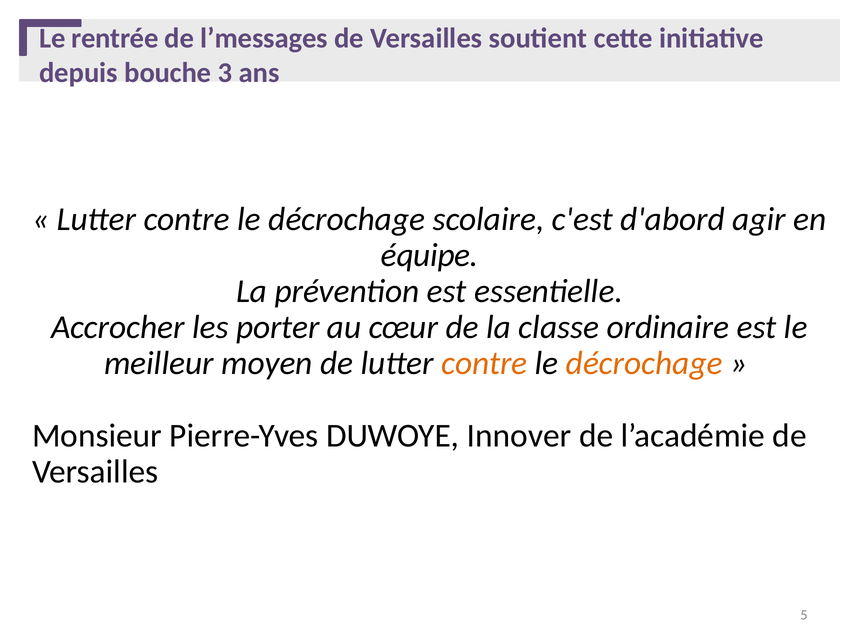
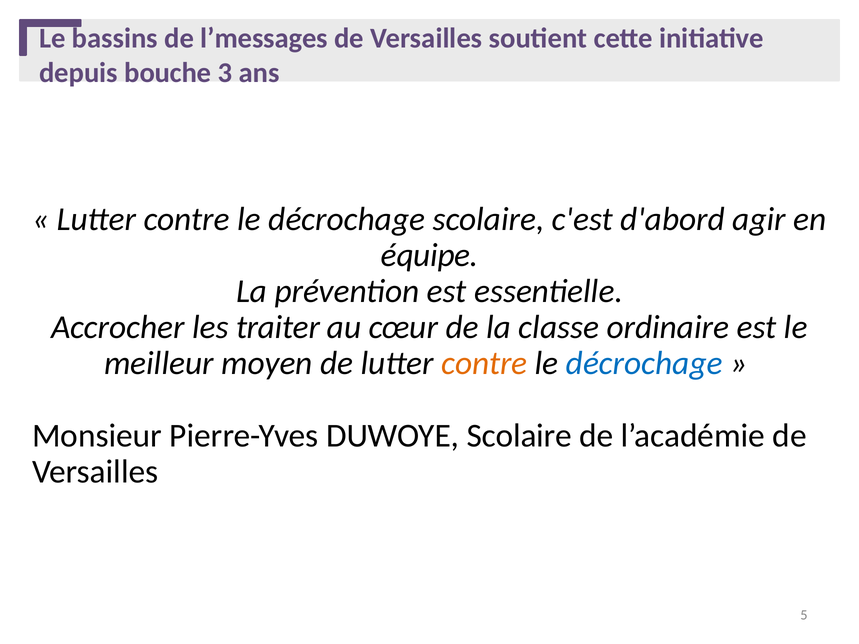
rentrée: rentrée -> bassins (115, 38)
porter: porter -> traiter (278, 328)
décrochage colour: orange -> blue (644, 364)
DUWOYE Innover: Innover -> Scolaire (519, 436)
